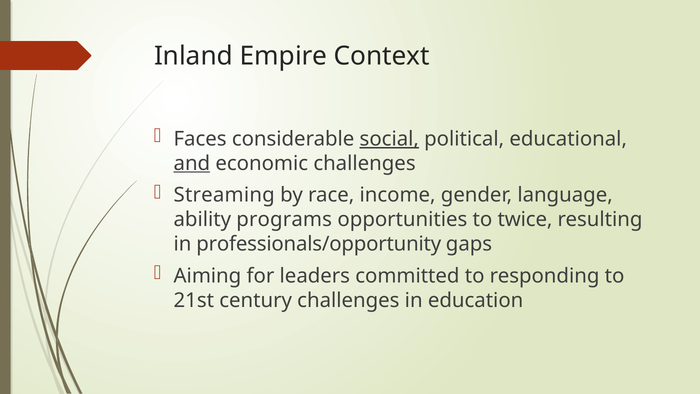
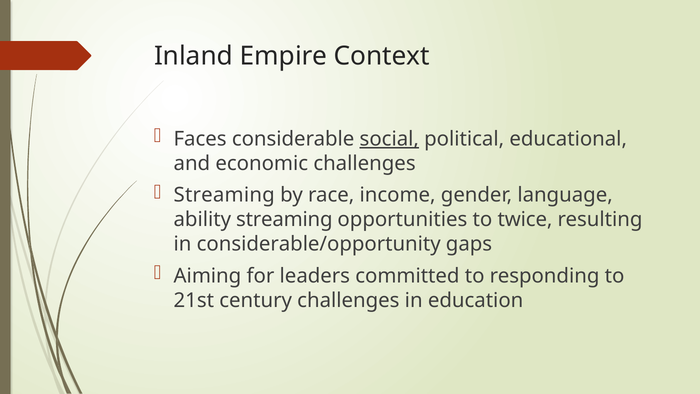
and underline: present -> none (192, 163)
ability programs: programs -> streaming (284, 219)
professionals/opportunity: professionals/opportunity -> considerable/opportunity (319, 244)
